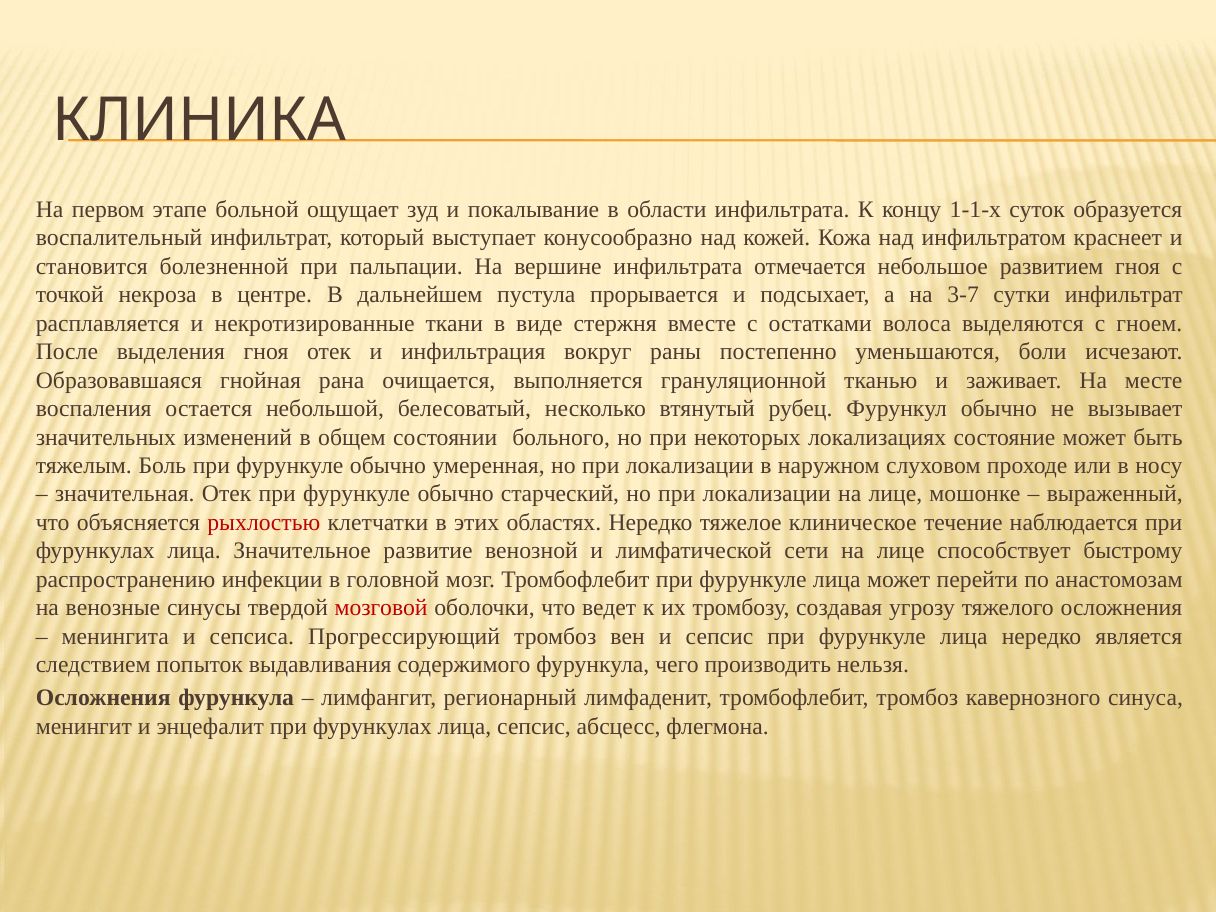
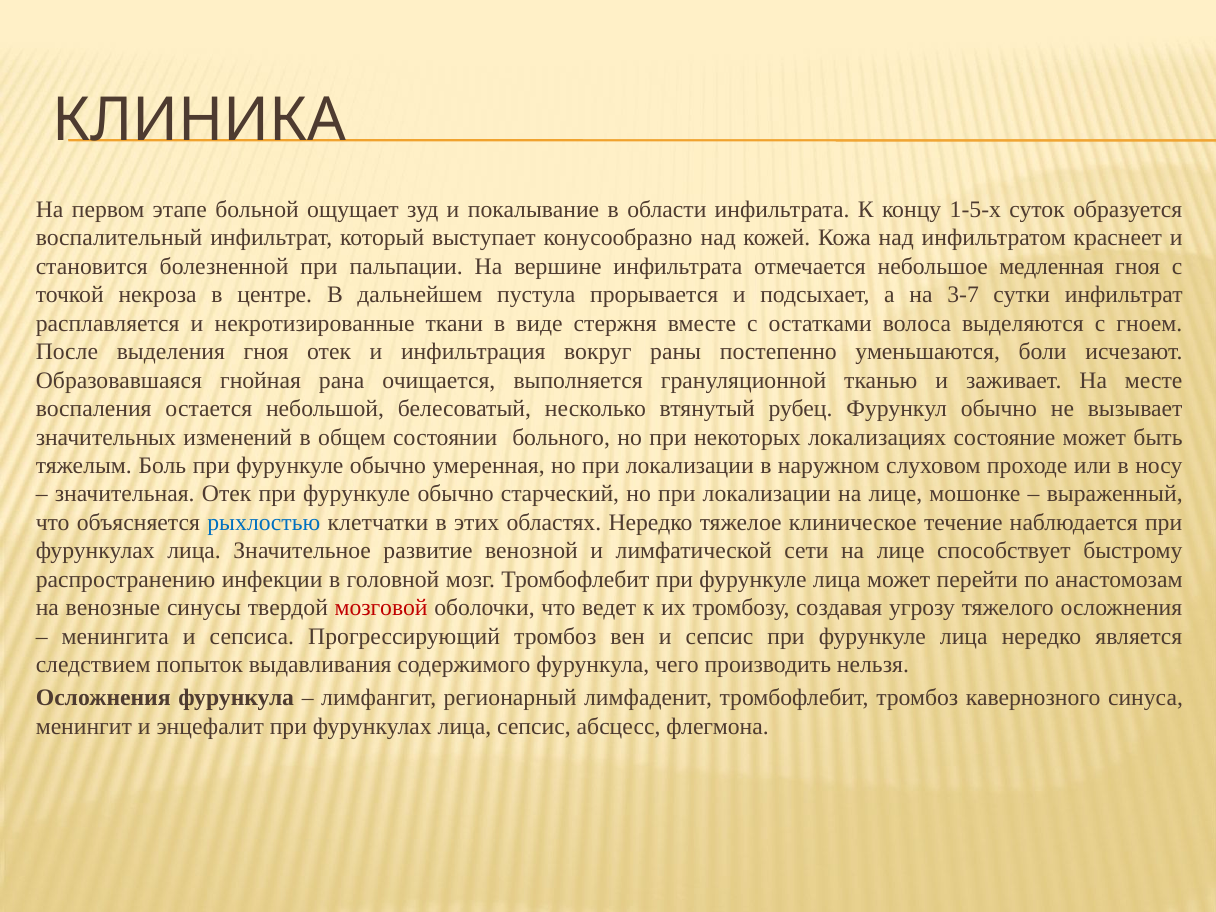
1-1-х: 1-1-х -> 1-5-х (975, 210)
развитием: развитием -> медленная (1052, 267)
рыхлостью colour: red -> blue (264, 523)
